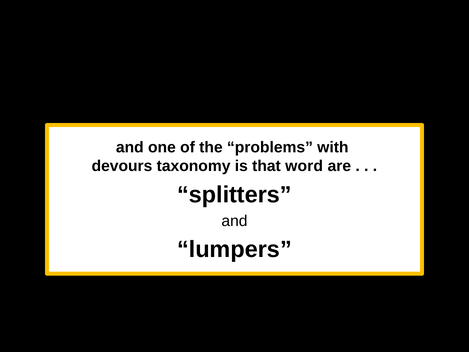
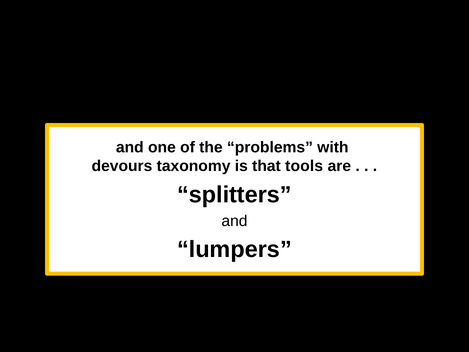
word: word -> tools (304, 166)
